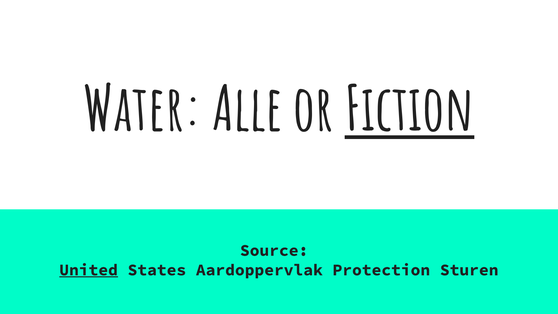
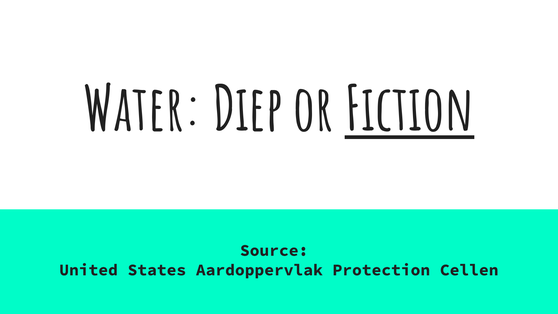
Alle: Alle -> Diep (248, 110)
United underline: present -> none (89, 270)
Sturen: Sturen -> Cellen (469, 270)
